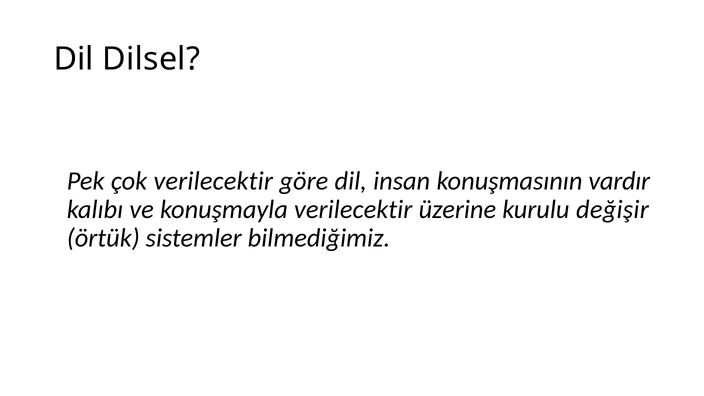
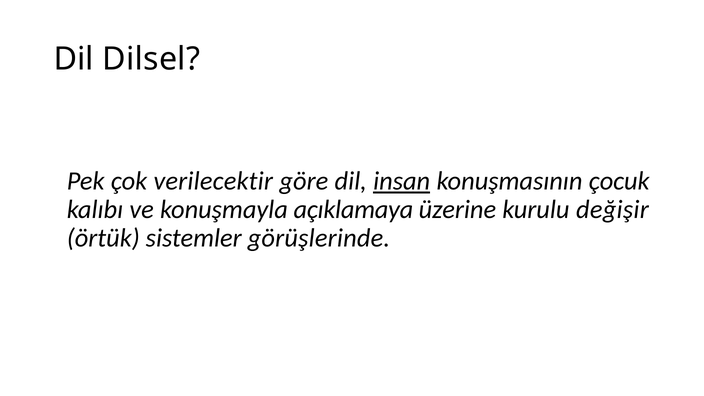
insan underline: none -> present (402, 181)
vardır: vardır -> çocuk (619, 181)
konuşmayla verilecektir: verilecektir -> açıklamaya (353, 210)
bilmediğimiz: bilmediğimiz -> görüşlerinde (319, 238)
